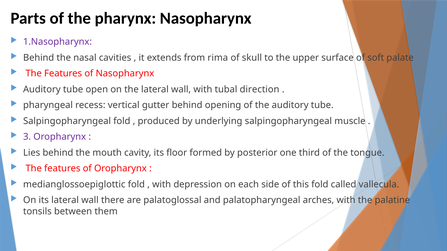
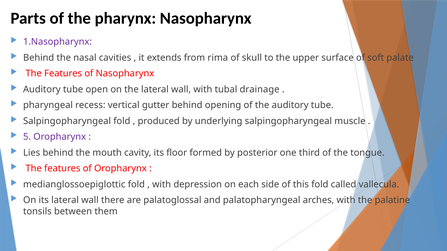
direction: direction -> drainage (260, 90)
3: 3 -> 5 (27, 137)
